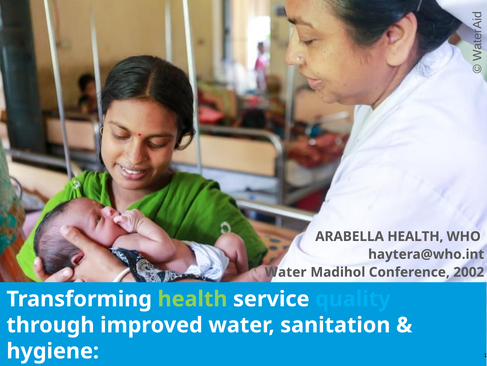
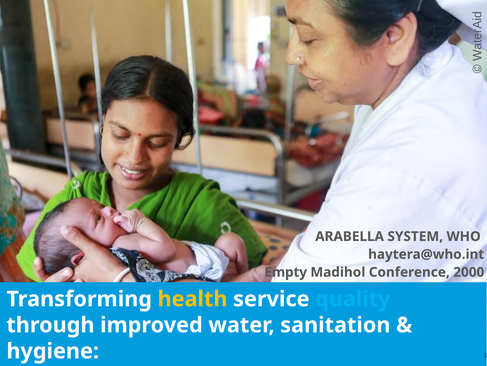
ARABELLA HEALTH: HEALTH -> SYSTEM (415, 236)
Water: Water -> Empty (286, 272)
2002: 2002 -> 2000 (469, 272)
health colour: light green -> yellow (192, 299)
